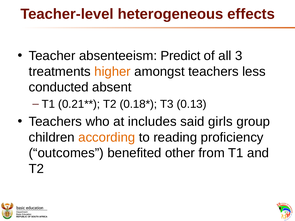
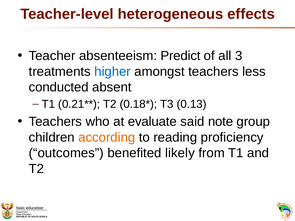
higher colour: orange -> blue (113, 72)
includes: includes -> evaluate (152, 122)
girls: girls -> note (221, 122)
other: other -> likely (180, 153)
